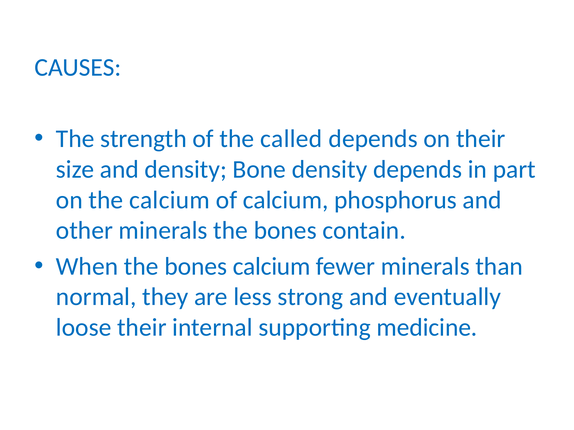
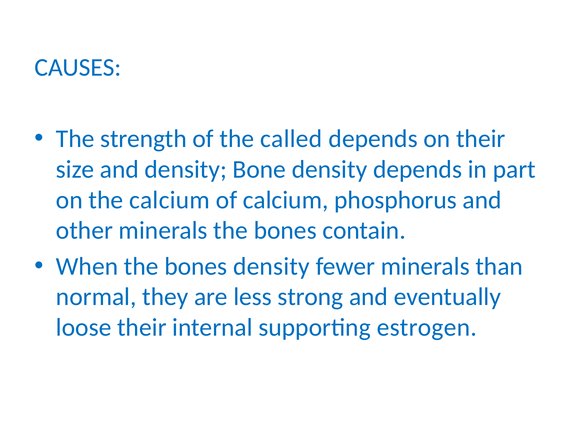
bones calcium: calcium -> density (271, 267)
medicine: medicine -> estrogen (427, 328)
